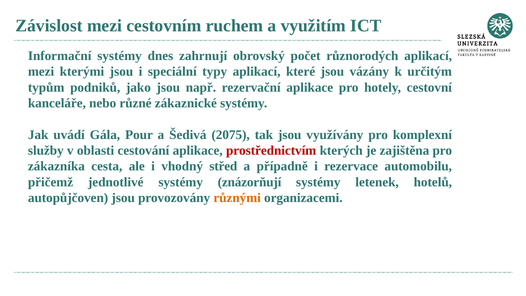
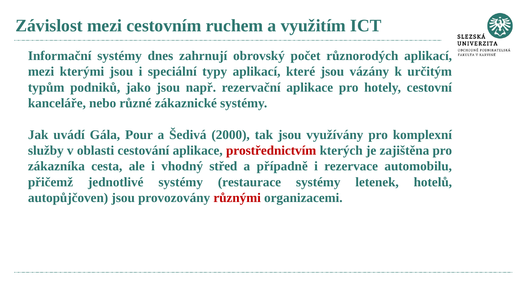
2075: 2075 -> 2000 (231, 135)
znázorňují: znázorňují -> restaurace (249, 182)
různými colour: orange -> red (237, 198)
